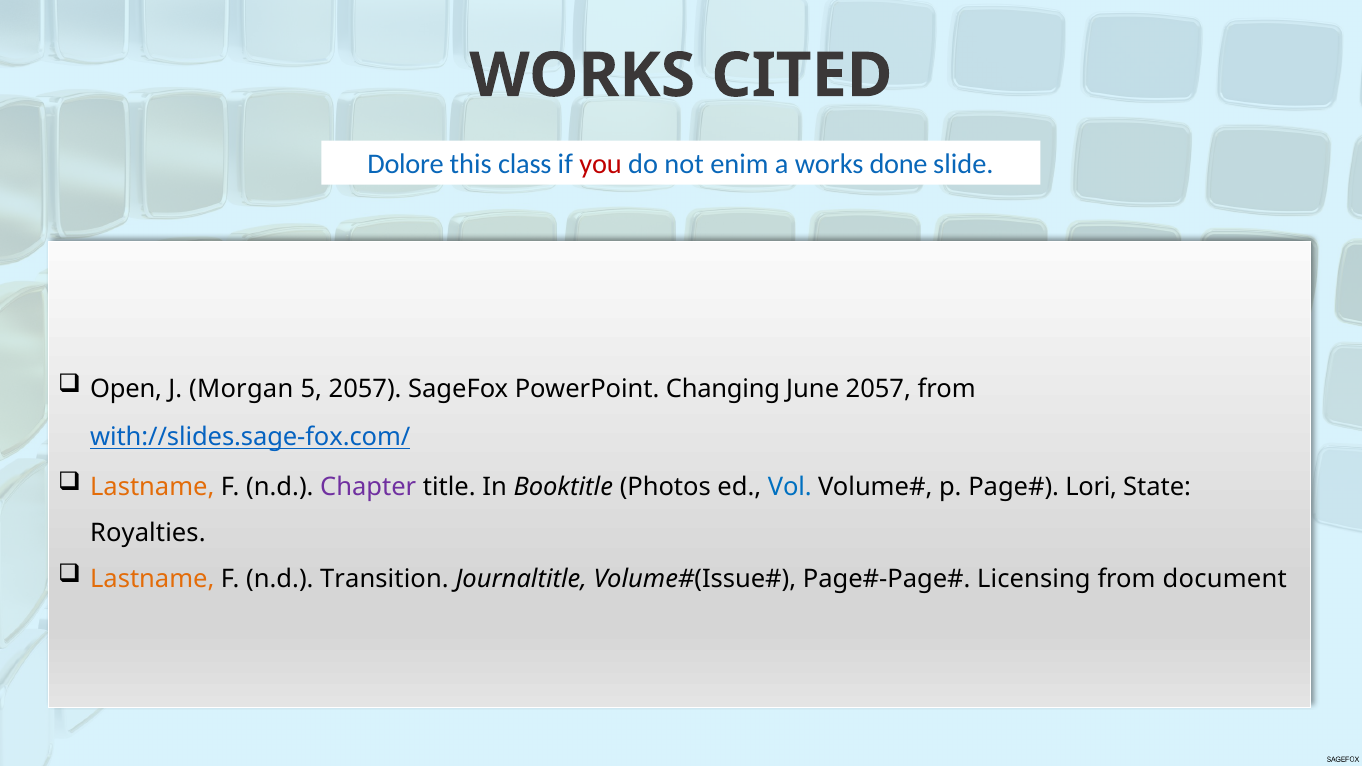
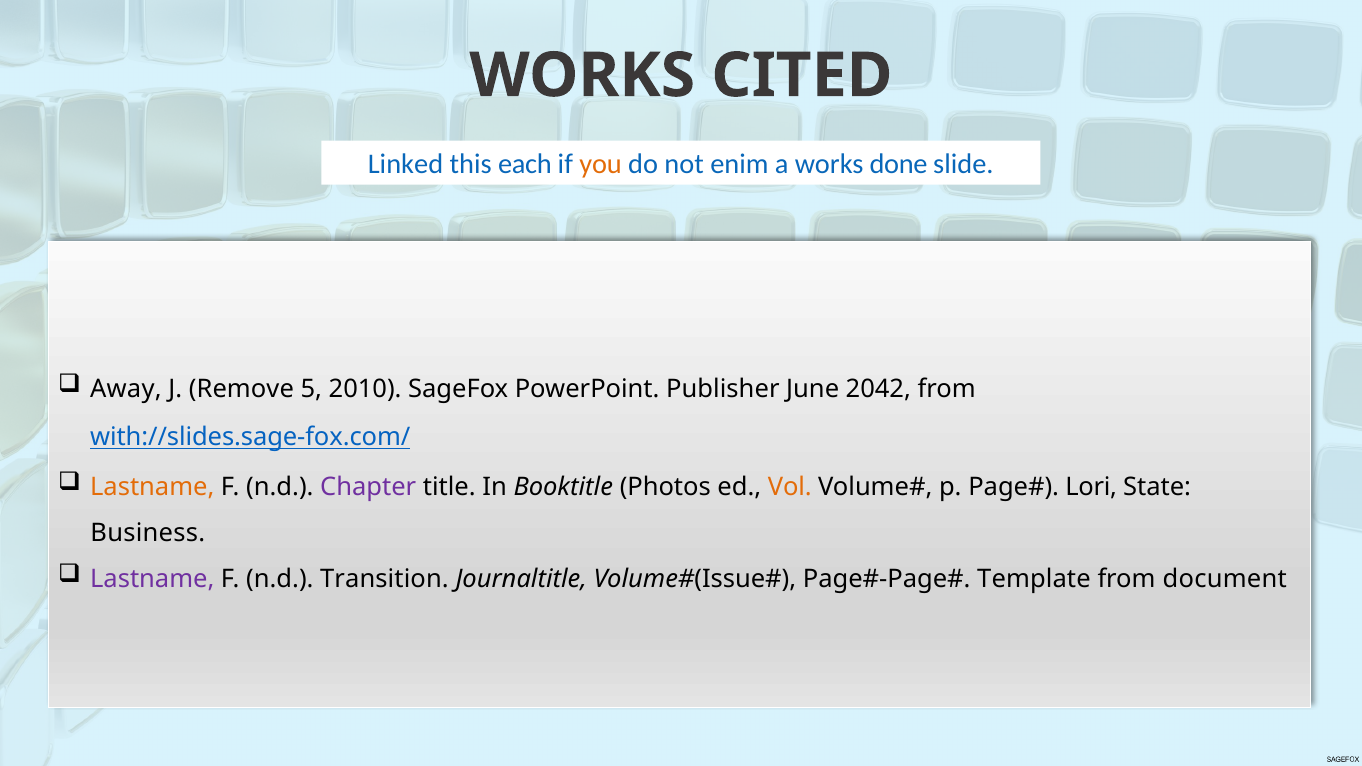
Dolore: Dolore -> Linked (405, 165)
class: class -> each (525, 165)
you colour: red -> orange (601, 165)
Open: Open -> Away (126, 389)
Morgan: Morgan -> Remove (241, 389)
5 2057: 2057 -> 2010 (365, 389)
Changing: Changing -> Publisher (723, 389)
June 2057: 2057 -> 2042 (878, 389)
Vol colour: blue -> orange (790, 487)
Royalties: Royalties -> Business (148, 533)
Lastname colour: orange -> purple (152, 579)
Licensing: Licensing -> Template (1034, 579)
